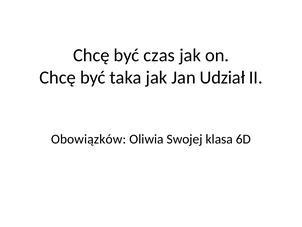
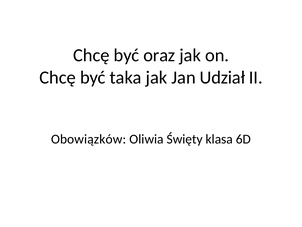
czas: czas -> oraz (159, 55)
Swojej: Swojej -> Święty (185, 139)
